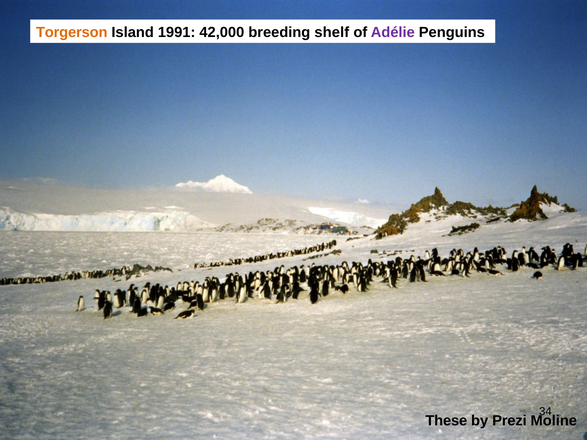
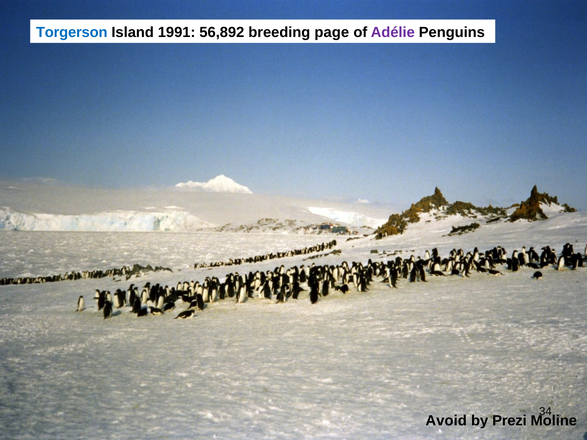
Torgerson colour: orange -> blue (72, 32)
42,000: 42,000 -> 56,892 (222, 32)
shelf: shelf -> page (332, 32)
These: These -> Avoid (446, 421)
